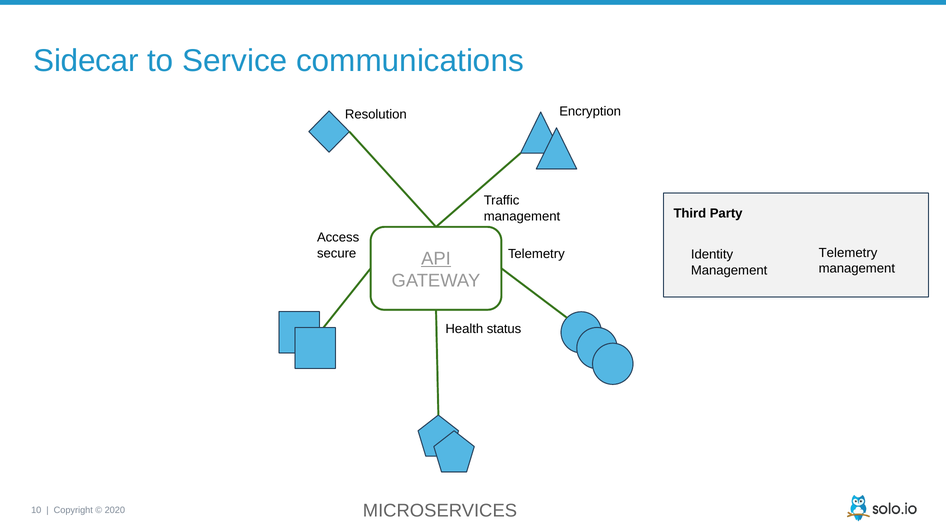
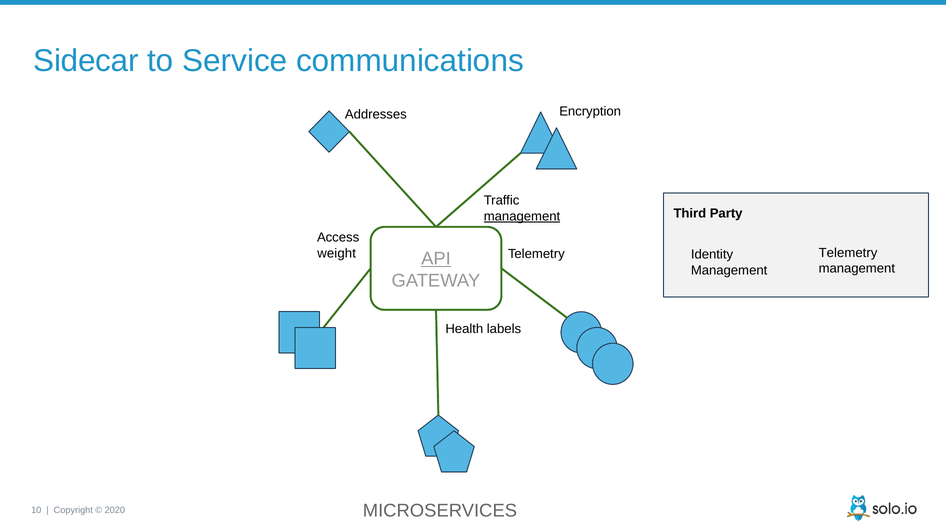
Resolution: Resolution -> Addresses (376, 114)
management underline: none -> present (522, 216)
secure: secure -> weight (337, 253)
status: status -> labels (504, 329)
